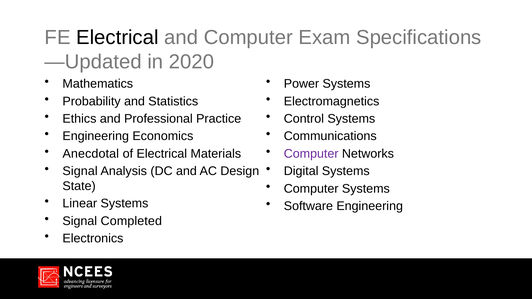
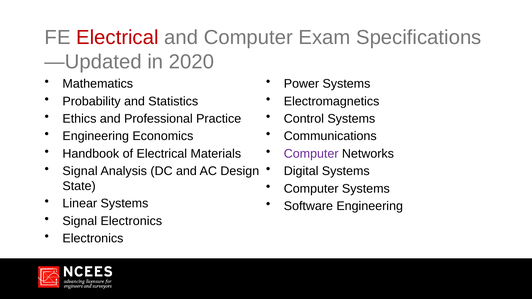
Electrical colour: black -> red (117, 37)
Anecdotal: Anecdotal -> Handbook (91, 154)
Signal Completed: Completed -> Electronics (131, 221)
